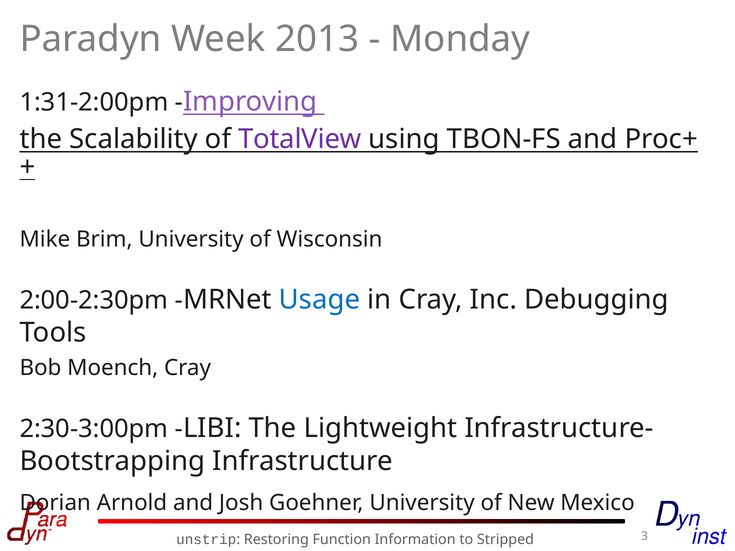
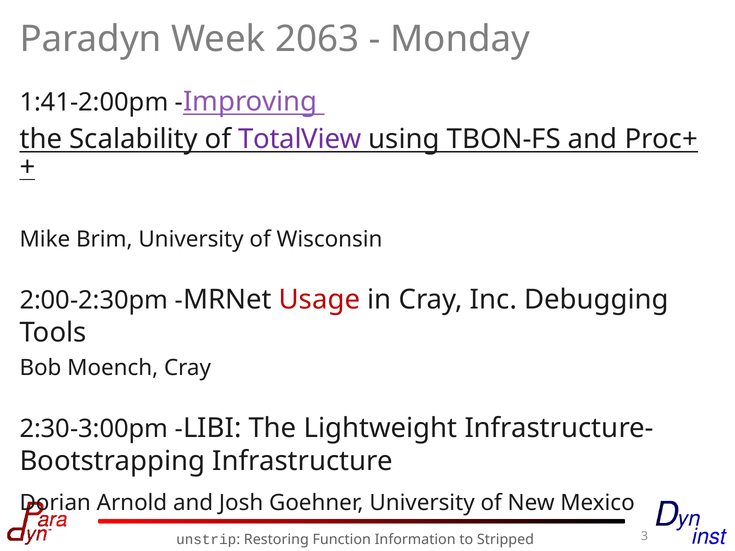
2013: 2013 -> 2063 (317, 39)
1:31-2:00pm: 1:31-2:00pm -> 1:41-2:00pm (94, 102)
Usage colour: blue -> red (320, 300)
